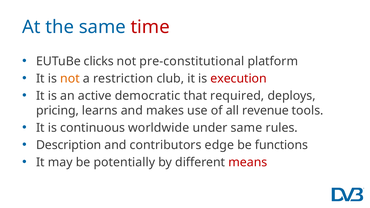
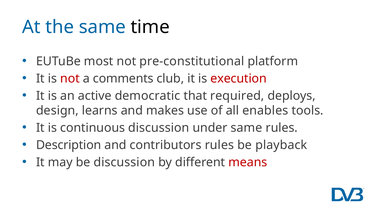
time colour: red -> black (150, 27)
clicks: clicks -> most (99, 61)
not colour: orange -> red (70, 79)
restriction: restriction -> comments (123, 79)
pricing: pricing -> design (57, 111)
revenue: revenue -> enables (265, 111)
continuous worldwide: worldwide -> discussion (159, 128)
contributors edge: edge -> rules (219, 145)
functions: functions -> playback (281, 145)
be potentially: potentially -> discussion (124, 162)
